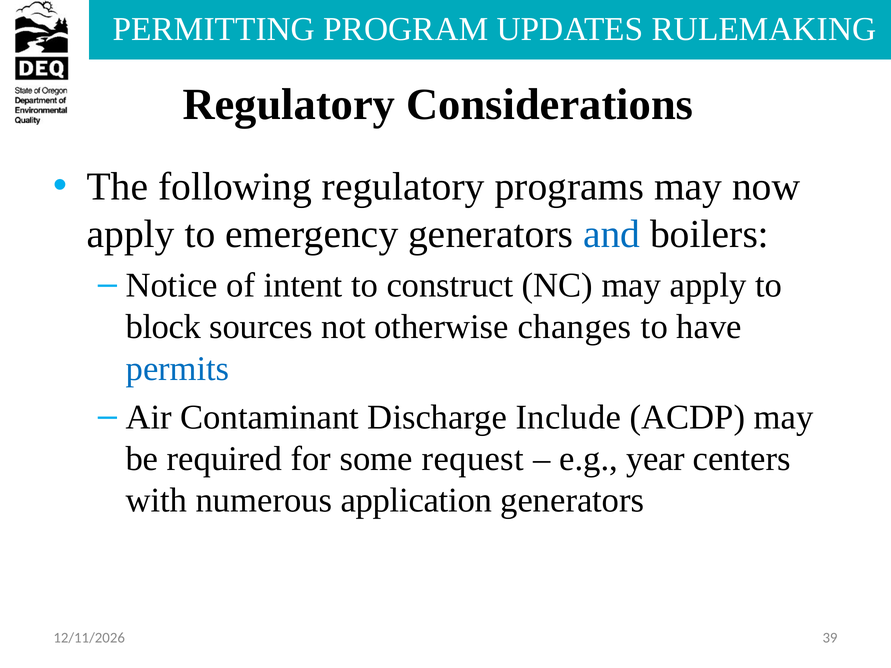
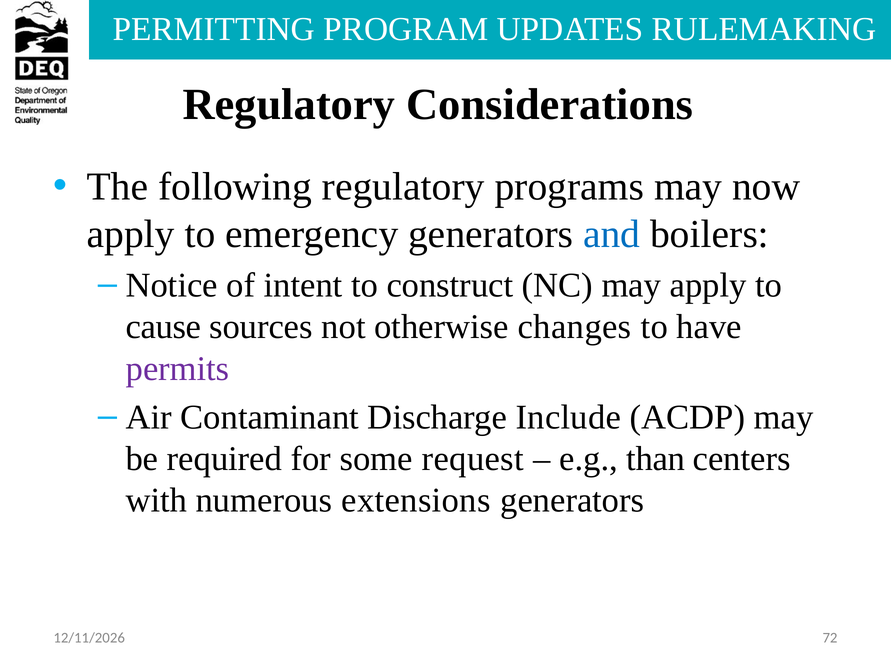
block: block -> cause (163, 327)
permits colour: blue -> purple (178, 369)
year: year -> than (656, 459)
application: application -> extensions (416, 501)
39: 39 -> 72 (830, 638)
